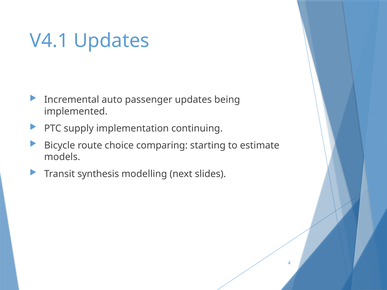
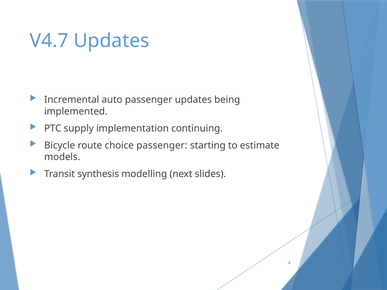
V4.1: V4.1 -> V4.7 (49, 41)
choice comparing: comparing -> passenger (162, 145)
